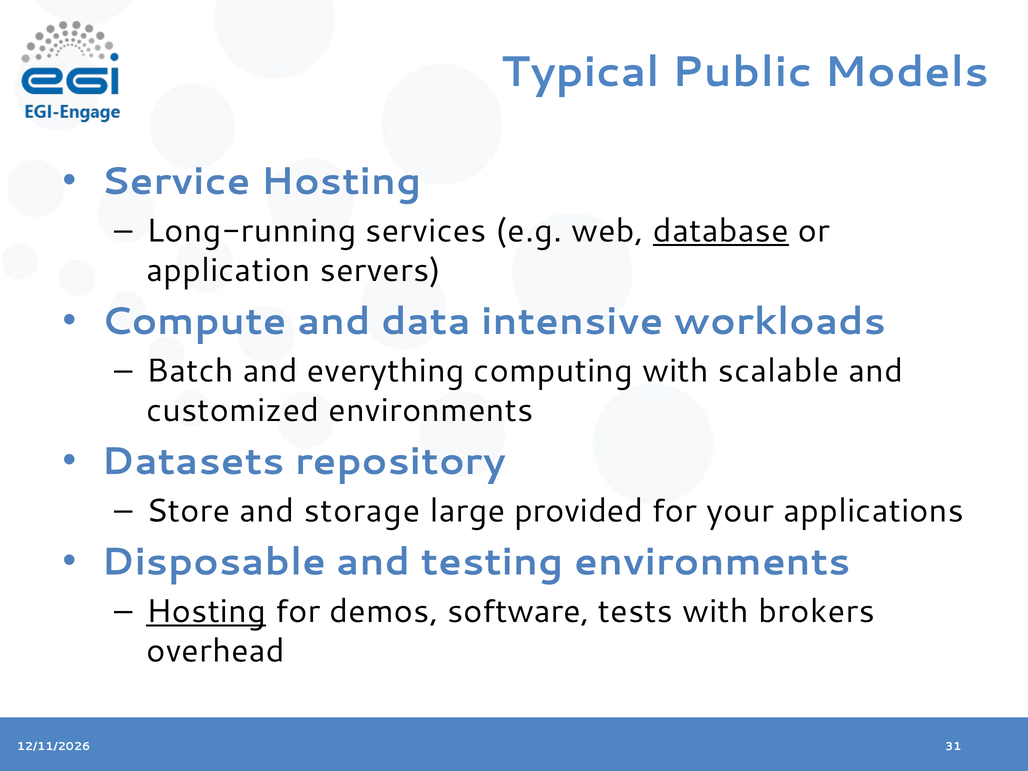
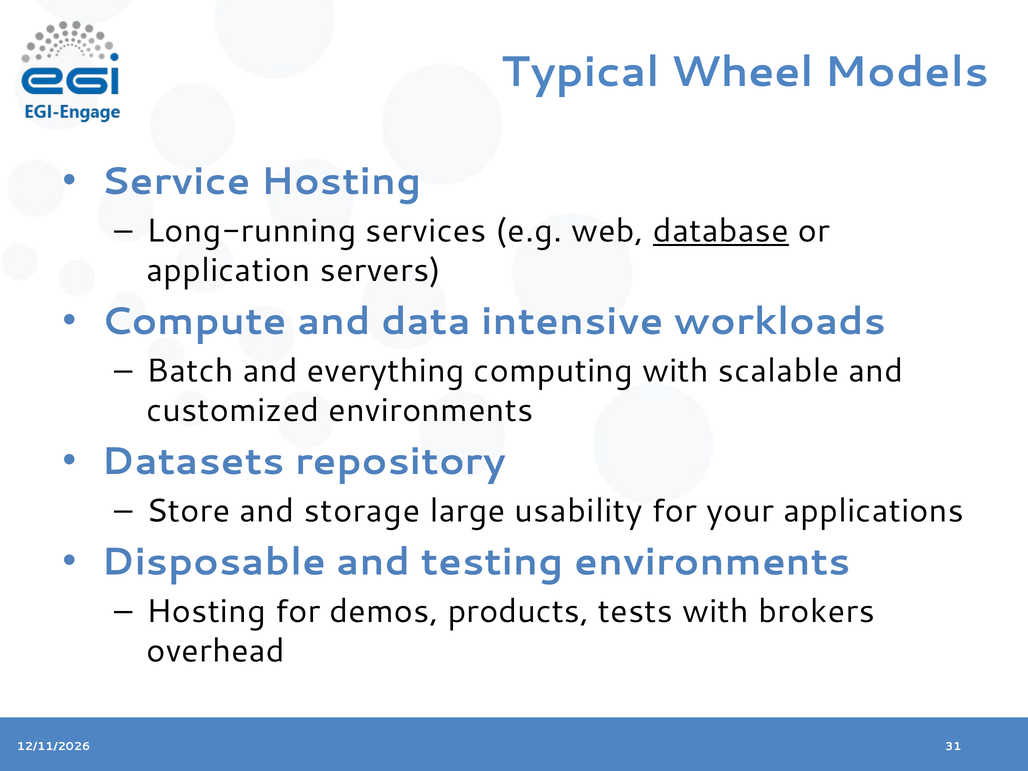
Public: Public -> Wheel (742, 72)
provided: provided -> usability (578, 511)
Hosting underline: present -> none (206, 611)
software: software -> products (518, 611)
